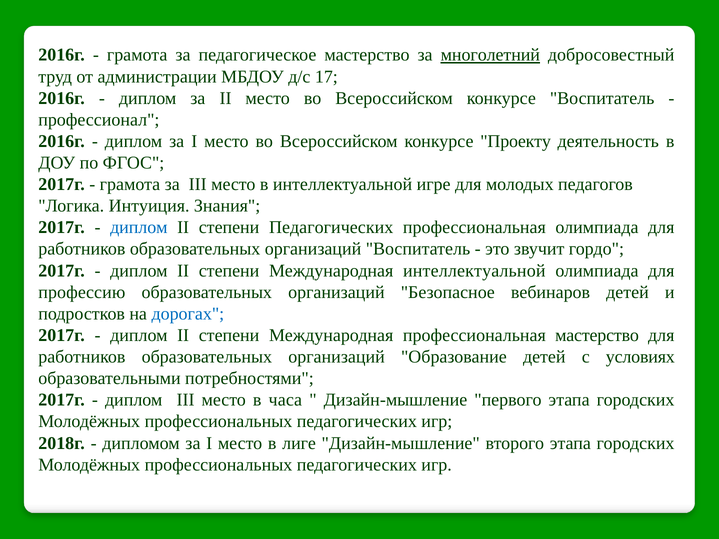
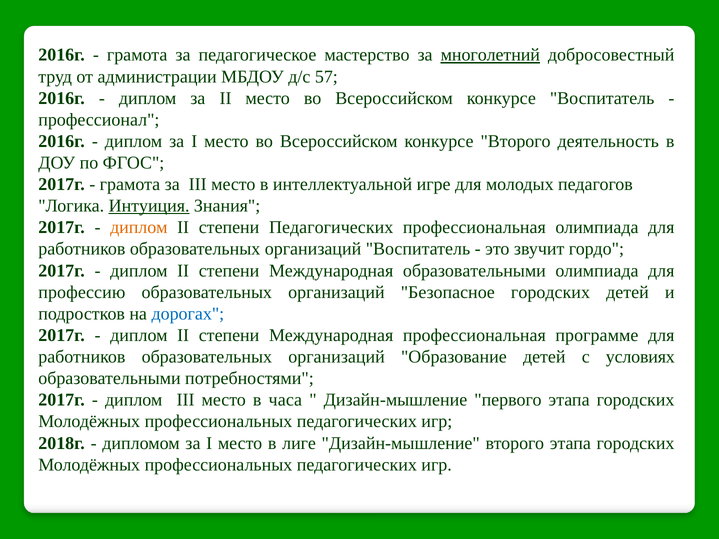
17: 17 -> 57 (326, 77)
конкурсе Проекту: Проекту -> Второго (516, 141)
Интуиция underline: none -> present (149, 206)
диплом colour: blue -> orange (139, 228)
Международная интеллектуальной: интеллектуальной -> образовательными (474, 271)
Безопасное вебинаров: вебинаров -> городских (550, 292)
профессиональная мастерство: мастерство -> программе (597, 335)
